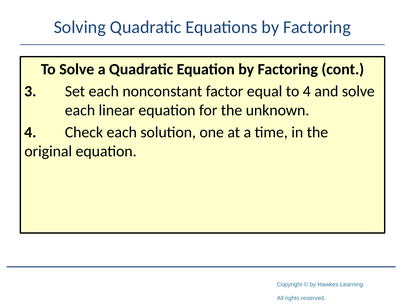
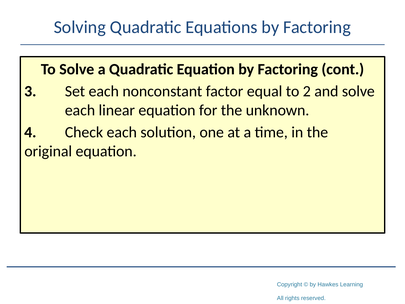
to 4: 4 -> 2 (307, 91)
